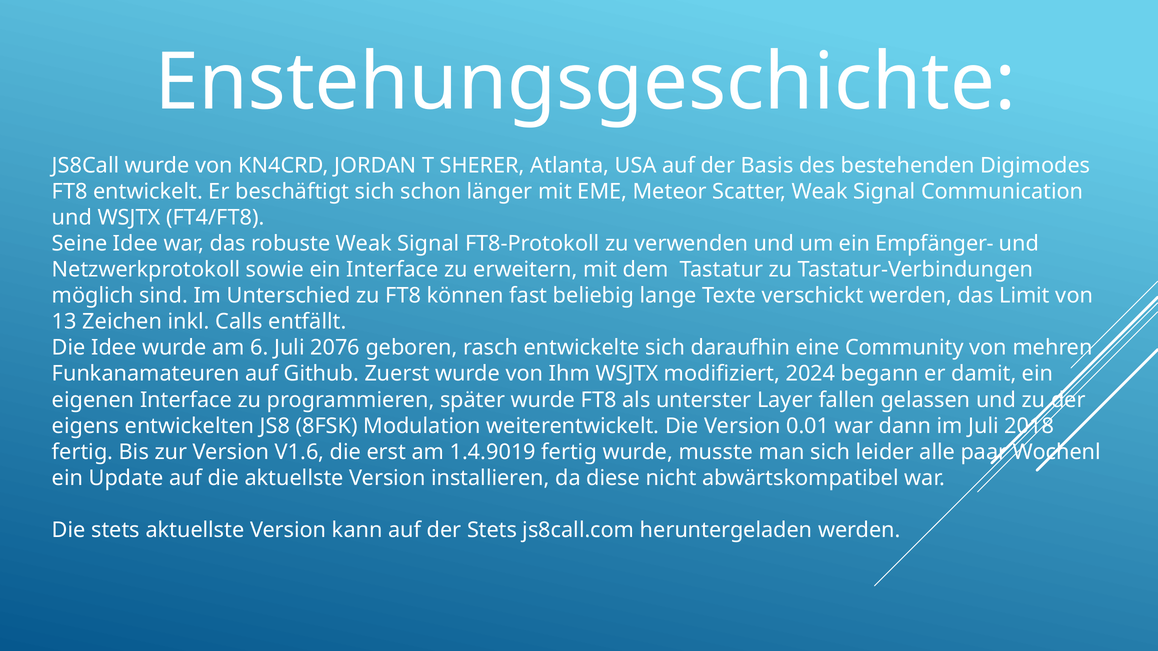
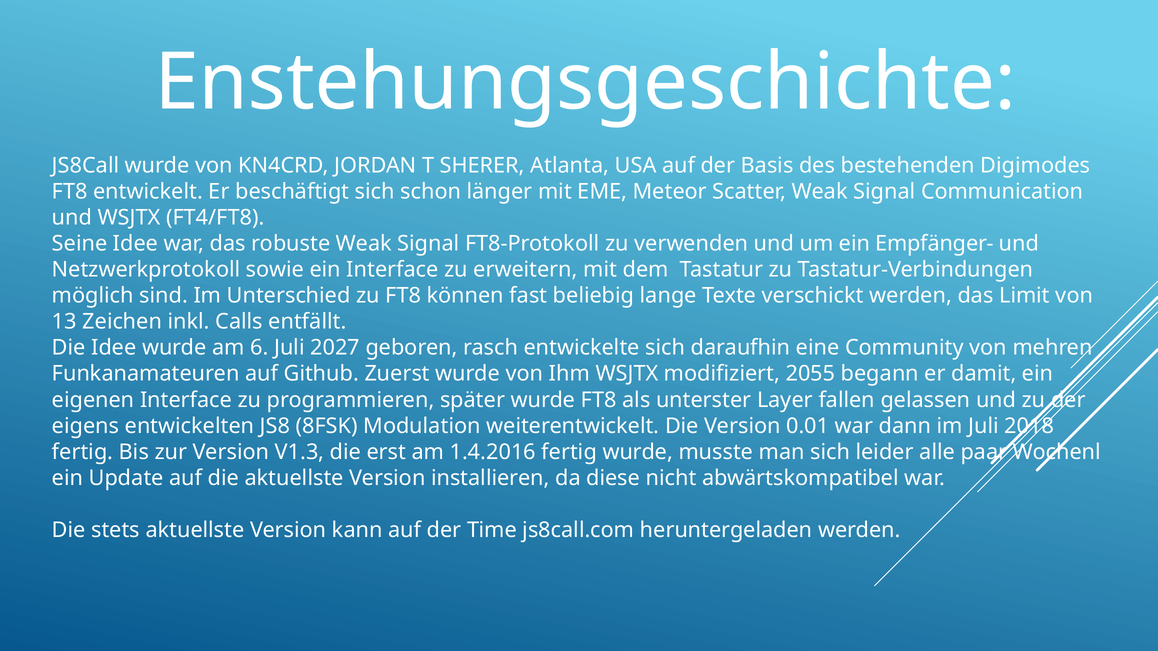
2076: 2076 -> 2027 (335, 348)
2024: 2024 -> 2055 (810, 374)
V1.6: V1.6 -> V1.3 (300, 452)
1.4.9019: 1.4.9019 -> 1.4.2016 (493, 452)
der Stets: Stets -> Time (492, 530)
